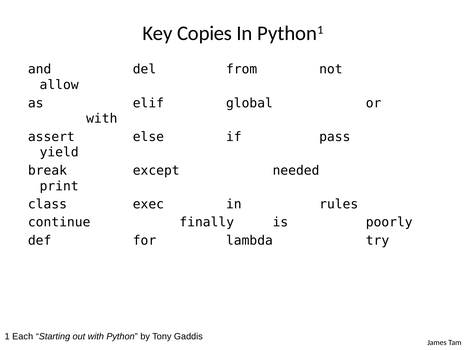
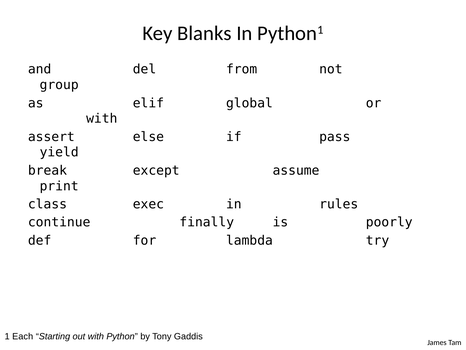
Copies: Copies -> Blanks (204, 33)
allow: allow -> group (59, 85)
needed: needed -> assume (296, 170)
